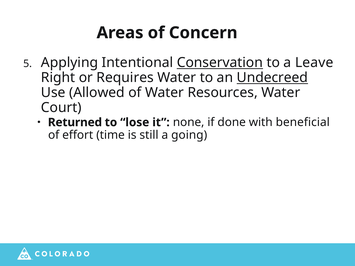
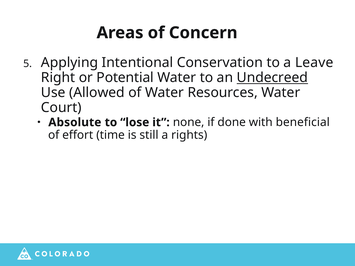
Conservation underline: present -> none (220, 63)
Requires: Requires -> Potential (125, 78)
Returned: Returned -> Absolute (75, 122)
going: going -> rights (189, 135)
